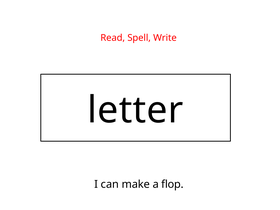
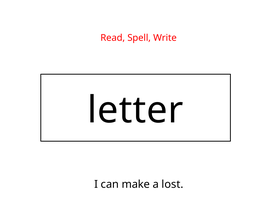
flop: flop -> lost (172, 184)
